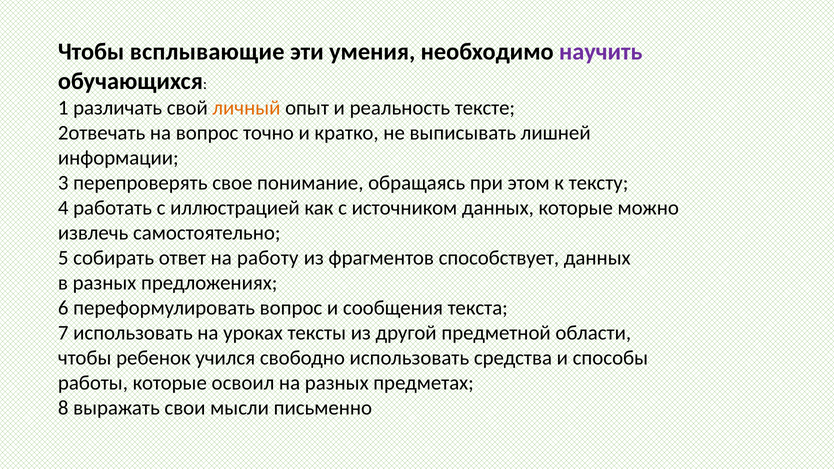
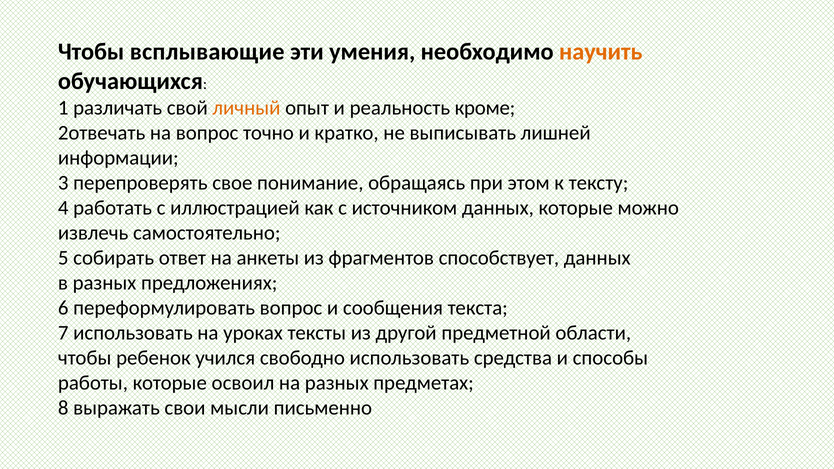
научить colour: purple -> orange (601, 52)
тексте: тексте -> кроме (485, 108)
работу: работу -> анкеты (268, 258)
